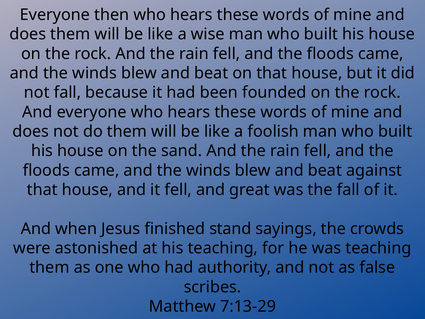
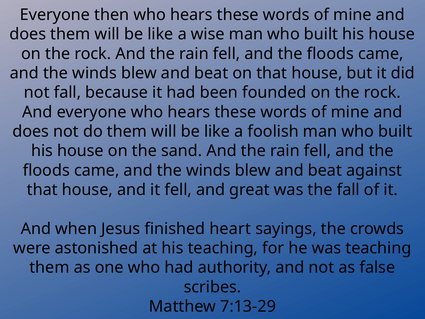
stand: stand -> heart (230, 228)
